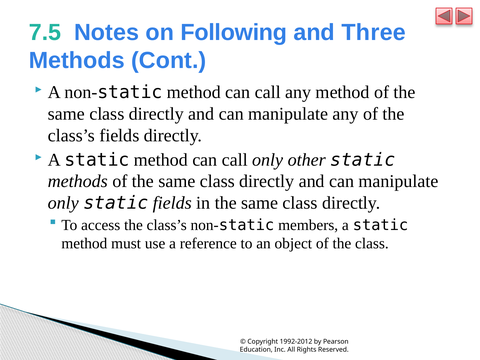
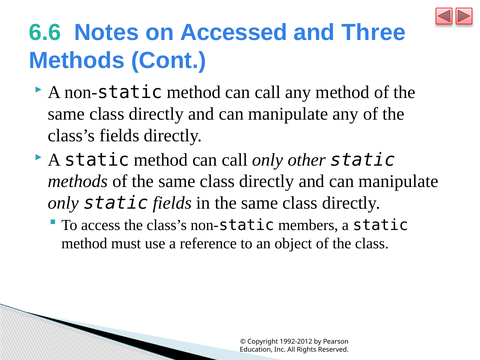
7.5: 7.5 -> 6.6 (45, 32)
Following: Following -> Accessed (234, 32)
